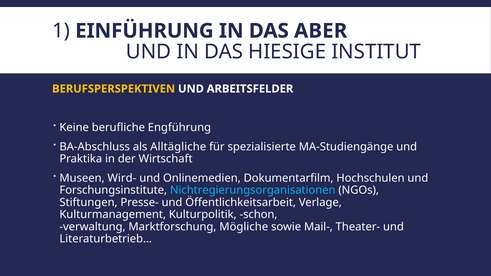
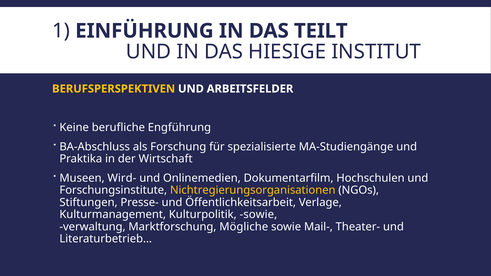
ABER: ABER -> TEILT (321, 31)
Alltägliche: Alltägliche -> Forschung (178, 147)
Nichtregierungsorganisationen colour: light blue -> yellow (253, 190)
Kulturpolitik schon: schon -> sowie (258, 215)
